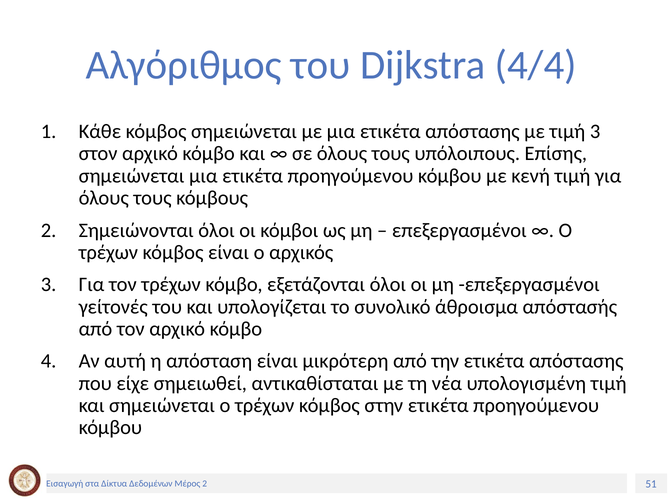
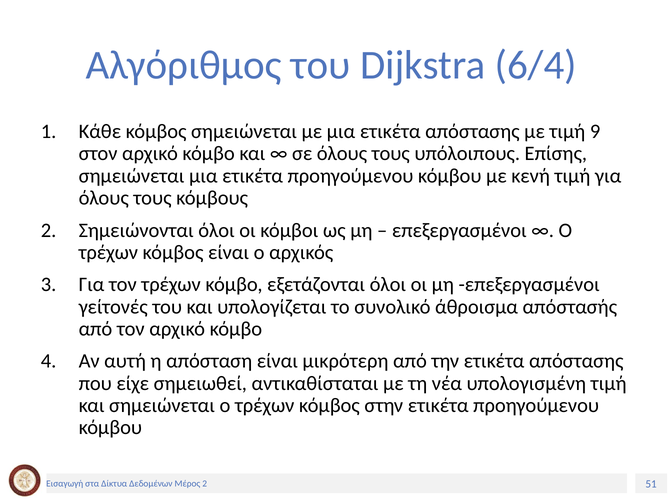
4/4: 4/4 -> 6/4 (536, 65)
τιμή 3: 3 -> 9 (595, 132)
